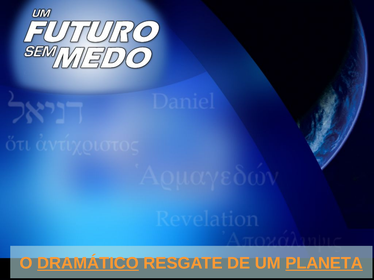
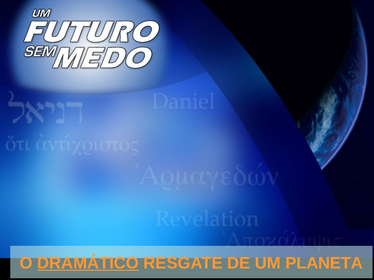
PLANETA underline: present -> none (324, 264)
